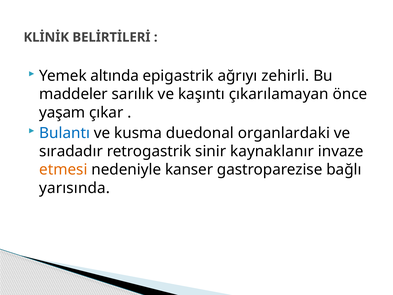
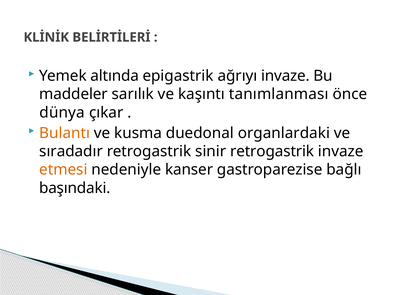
ağrıyı zehirli: zehirli -> invaze (285, 76)
çıkarılamayan: çıkarılamayan -> tanımlanması (279, 94)
yaşam: yaşam -> dünya (62, 112)
Bulantı colour: blue -> orange (65, 133)
sinir kaynaklanır: kaynaklanır -> retrogastrik (272, 151)
yarısında: yarısında -> başındaki (75, 188)
